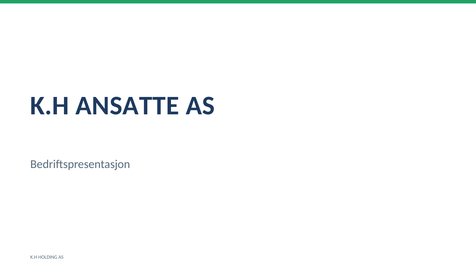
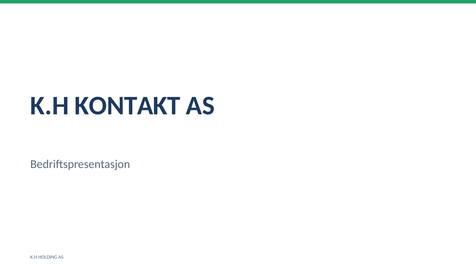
ANSATTE: ANSATTE -> KONTAKT (128, 106)
